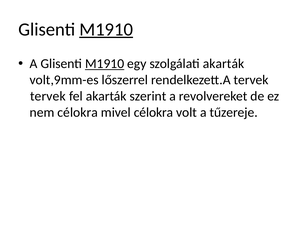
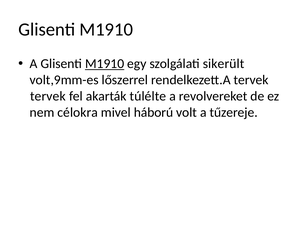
M1910 underline: present -> none (106, 30)
szolgálati akarták: akarták -> sikerült (224, 64)
szerint: szerint -> túlélte (148, 97)
mivel célokra: célokra -> háború (153, 113)
